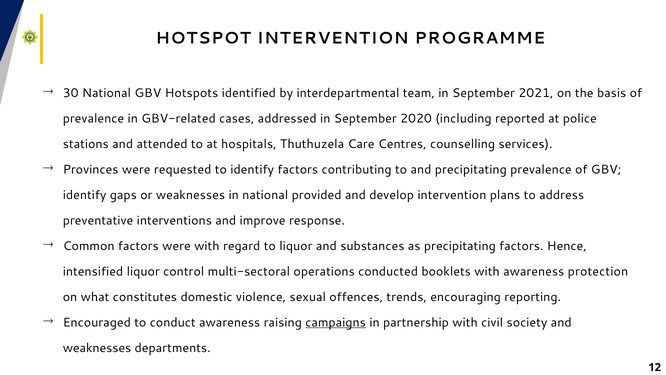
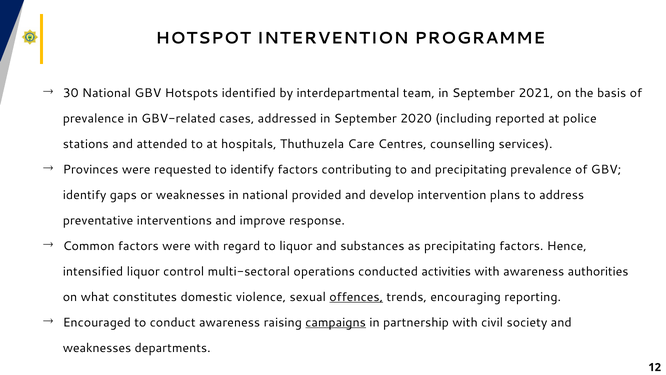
booklets: booklets -> activities (446, 271)
protection: protection -> authorities (598, 271)
offences underline: none -> present (356, 297)
